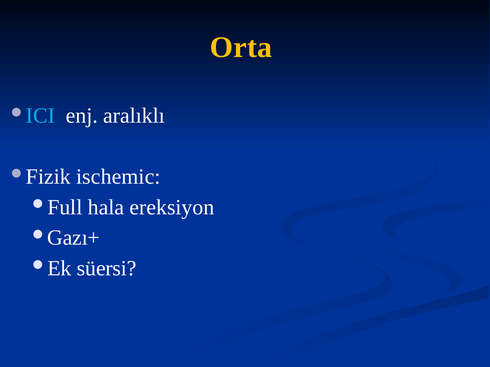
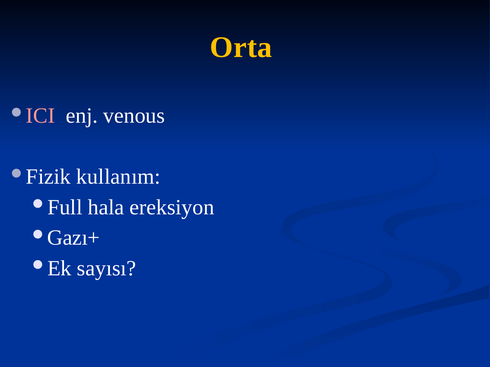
ICI colour: light blue -> pink (40, 116)
aralıklı: aralıklı -> venous (134, 116)
ischemic: ischemic -> kullanım (118, 177)
süersi: süersi -> sayısı (107, 269)
